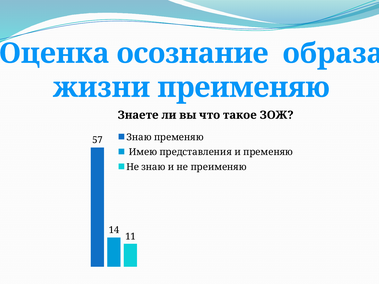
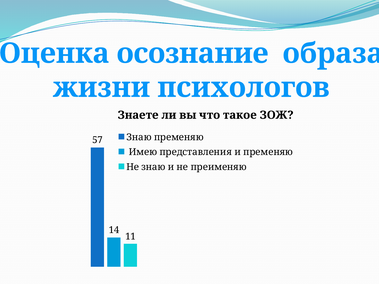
жизни преименяю: преименяю -> психологов (244, 88)
